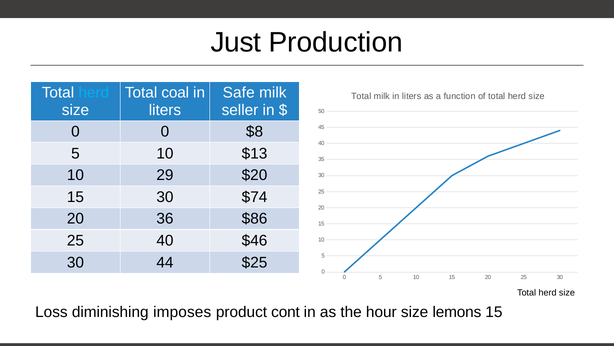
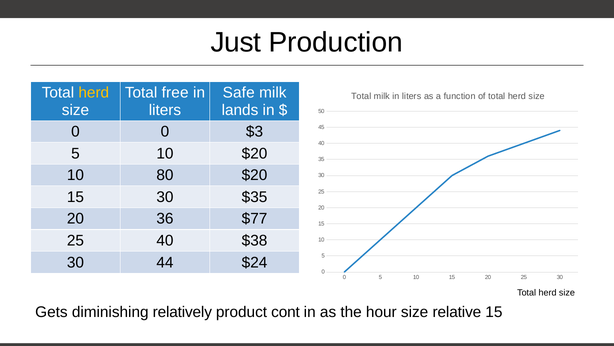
herd colour: light blue -> yellow (94, 93)
coal: coal -> free (175, 93)
seller: seller -> lands (240, 110)
$8: $8 -> $3 (255, 132)
10 $13: $13 -> $20 (255, 153)
29: 29 -> 80 (165, 175)
$74: $74 -> $35 (255, 197)
$86: $86 -> $77 (255, 218)
$46: $46 -> $38 (255, 240)
$25: $25 -> $24 (255, 262)
Loss: Loss -> Gets (51, 312)
imposes: imposes -> relatively (182, 312)
lemons: lemons -> relative (457, 312)
